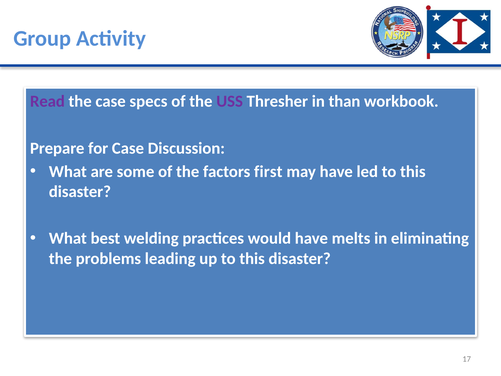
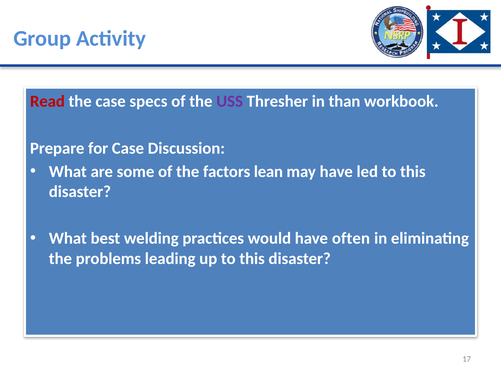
Read colour: purple -> red (47, 101)
first: first -> lean (268, 171)
melts: melts -> often (351, 238)
